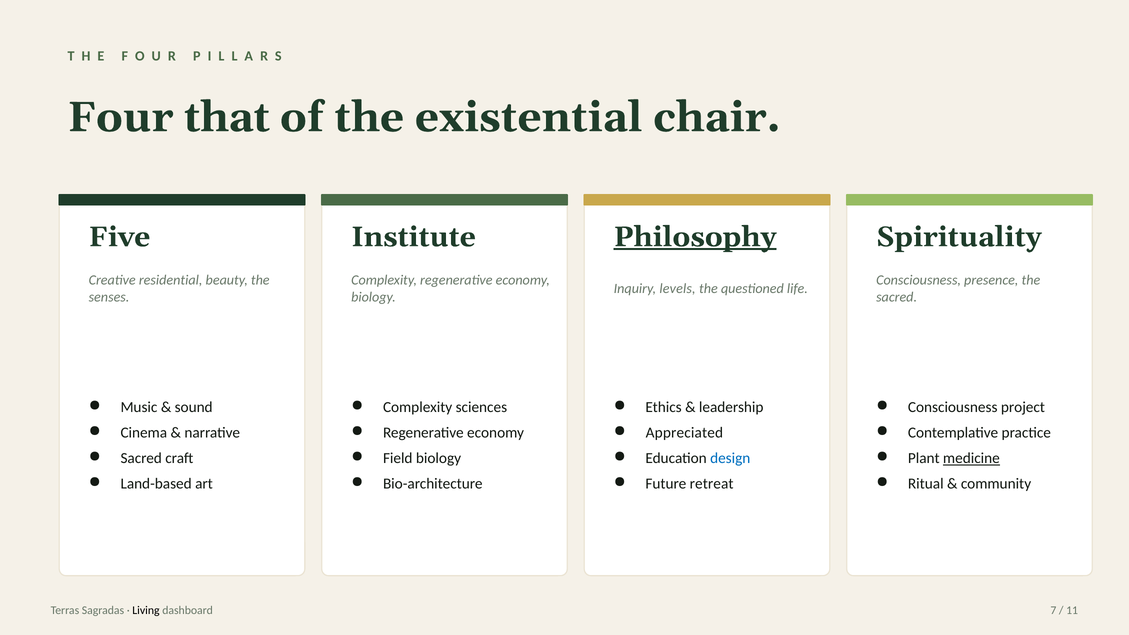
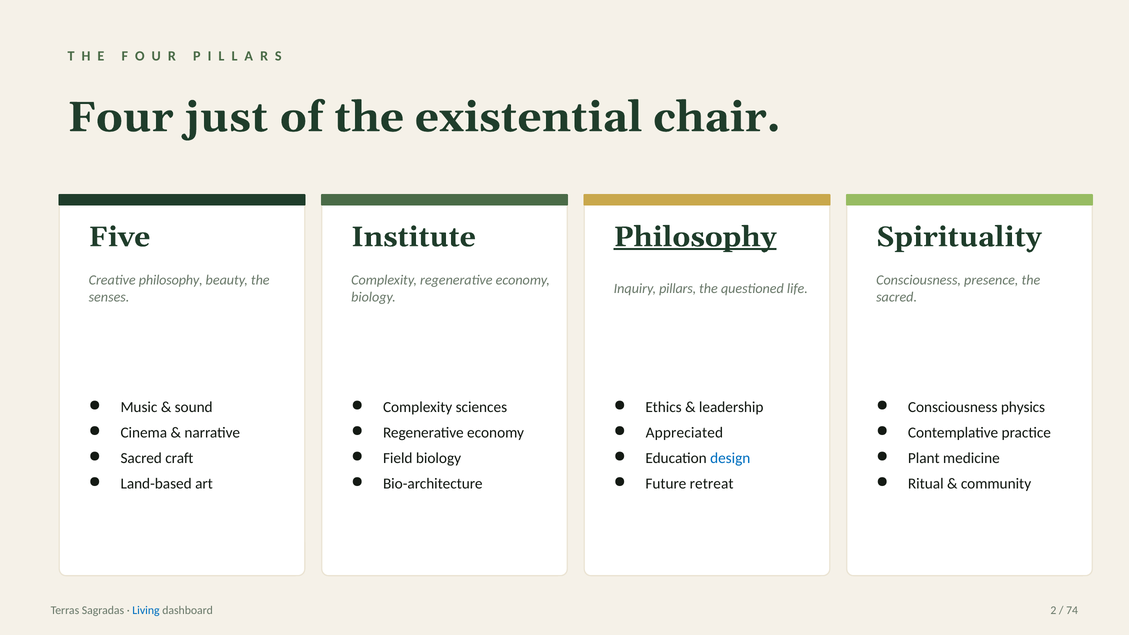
that: that -> just (227, 117)
Creative residential: residential -> philosophy (171, 280)
levels: levels -> pillars (678, 289)
project: project -> physics (1023, 407)
medicine underline: present -> none (971, 458)
Living colour: black -> blue (146, 610)
7: 7 -> 2 (1053, 610)
11: 11 -> 74 (1072, 610)
